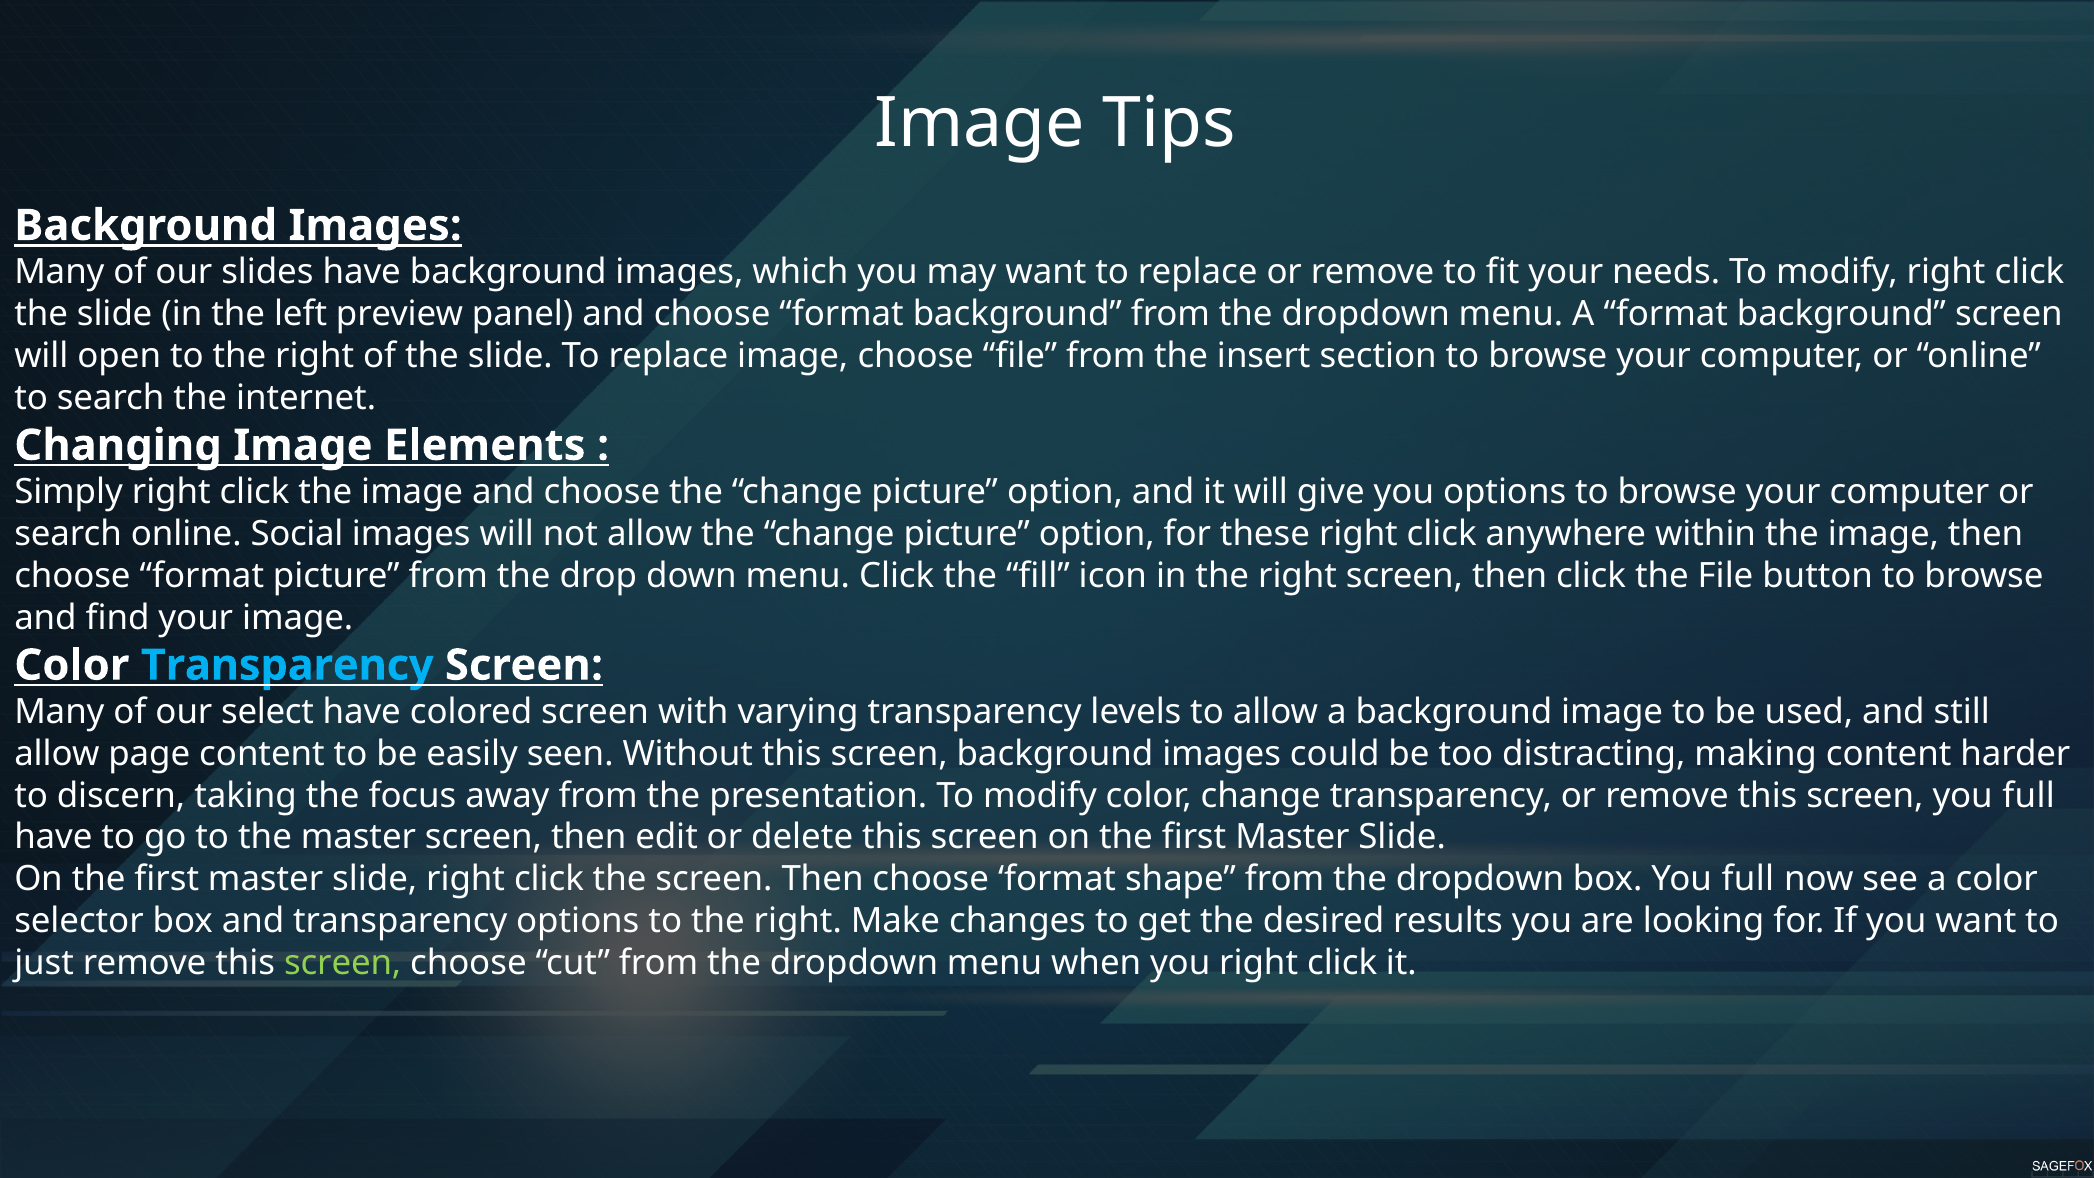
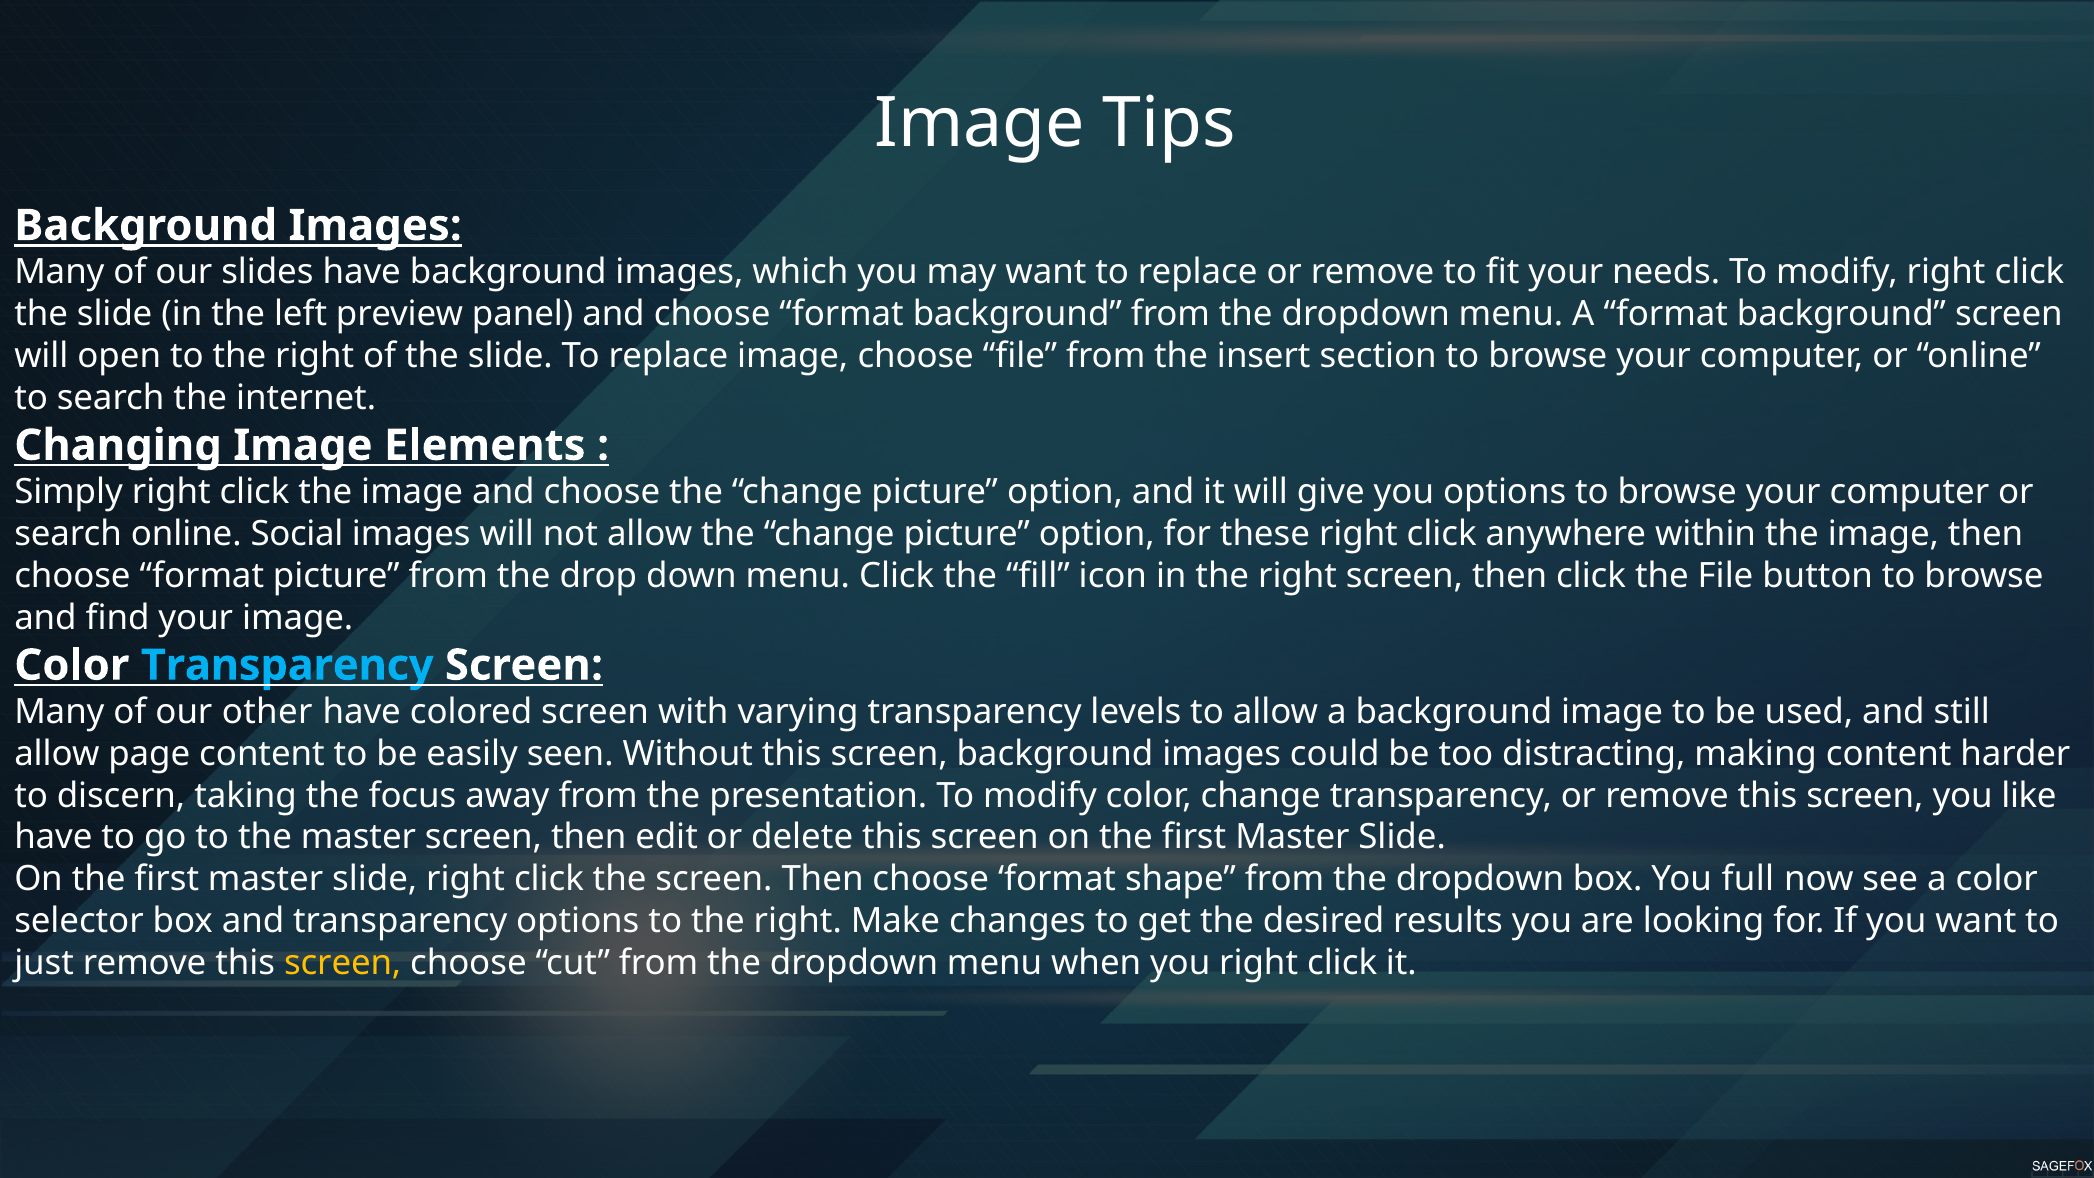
select: select -> other (267, 712)
screen you full: full -> like (2029, 795)
screen colour: light green -> yellow (343, 963)
